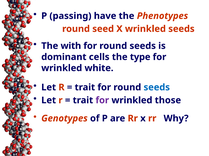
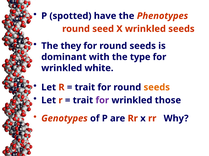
passing: passing -> spotted (70, 16)
with: with -> they (71, 46)
cells: cells -> with (99, 57)
seeds colour: blue -> orange (157, 88)
